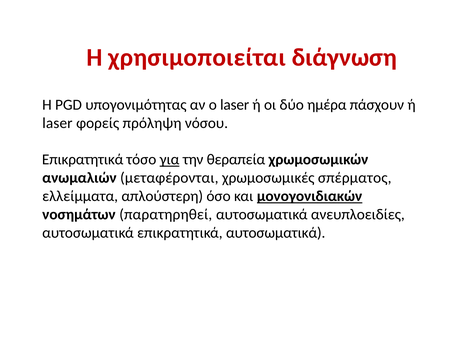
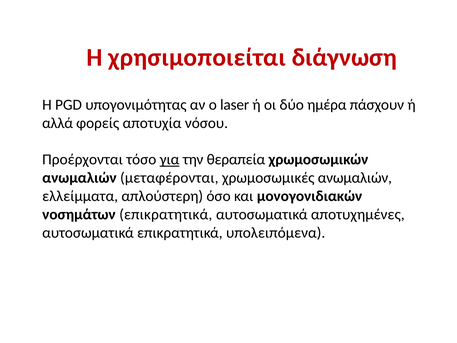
laser: laser -> αλλά (58, 123)
πρόληψη: πρόληψη -> αποτυχία (152, 123)
Επικρατητικά: Επικρατητικά -> Προέρχονται (83, 159)
χρωμοσωμικές σπέρματος: σπέρματος -> ανωμαλιών (355, 178)
μονογονιδιακών underline: present -> none (310, 196)
νοσημάτων παρατηρηθεί: παρατηρηθεί -> επικρατητικά (166, 214)
ανευπλοειδίες: ανευπλοειδίες -> αποτυχημένες (358, 214)
επικρατητικά αυτοσωματικά: αυτοσωματικά -> υπολειπόμενα (276, 233)
